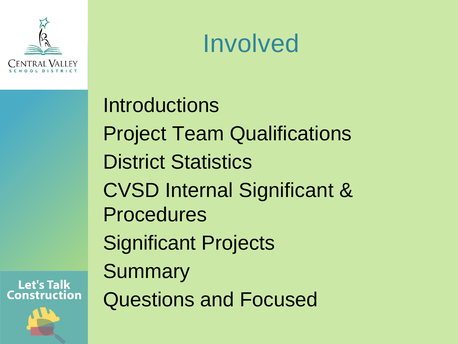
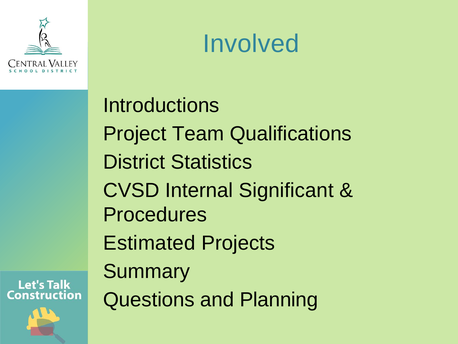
Significant: Significant -> Estimated (149, 243)
Focused: Focused -> Planning (279, 299)
